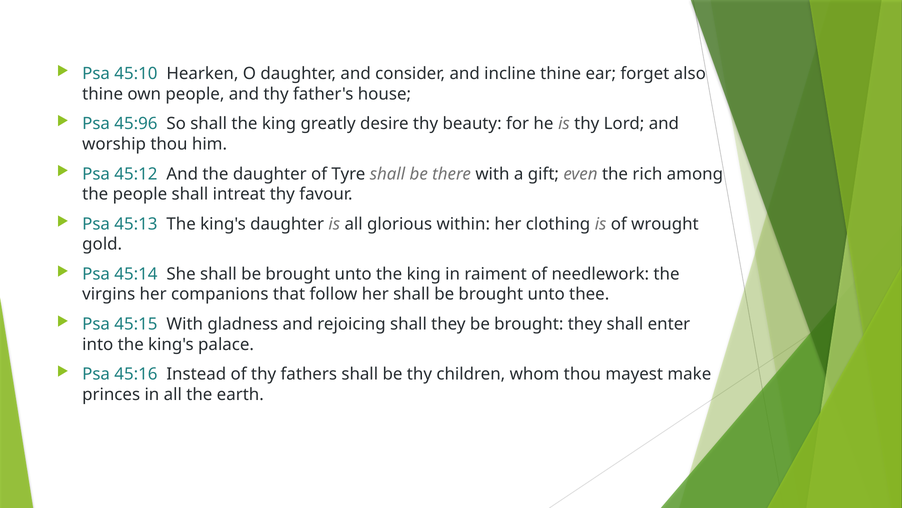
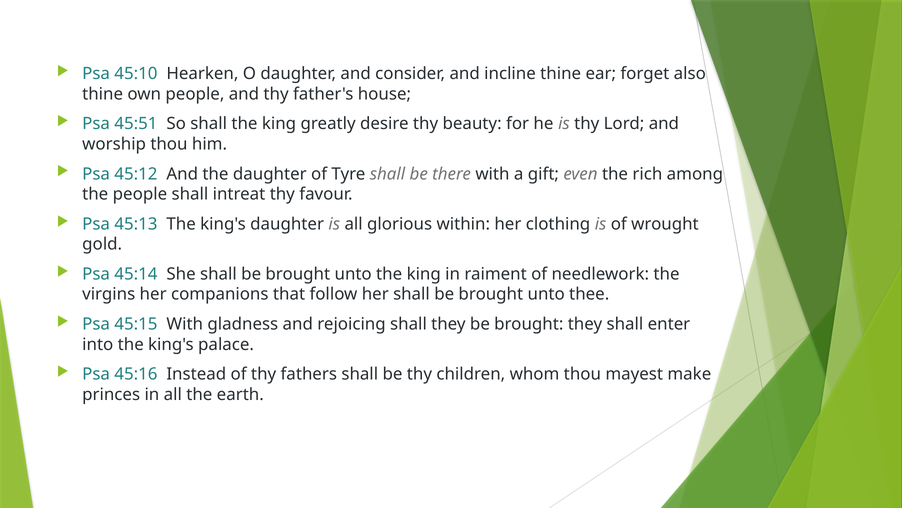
45:96: 45:96 -> 45:51 (136, 124)
